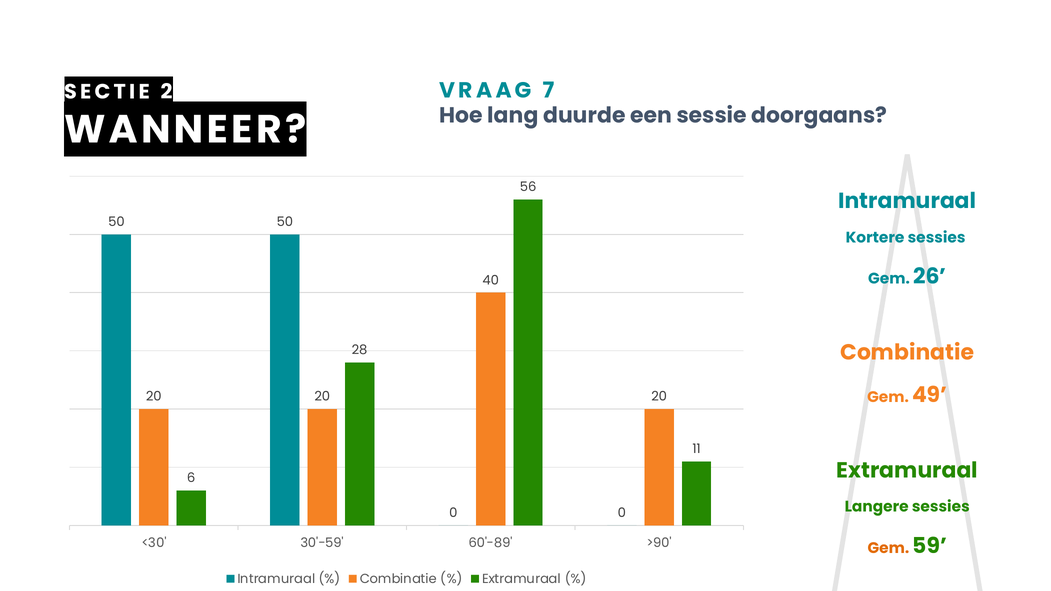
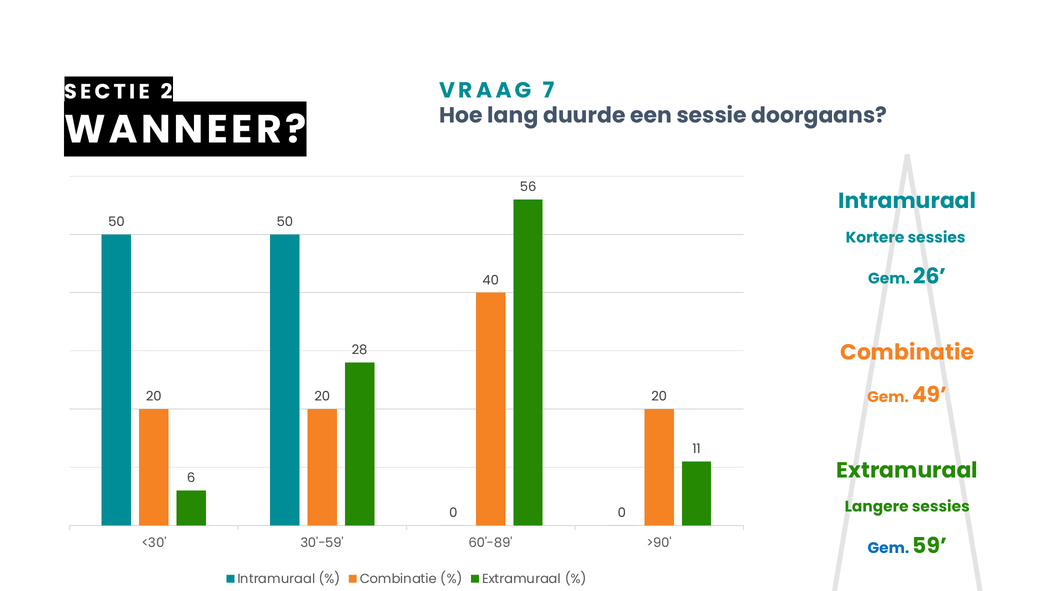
Gem colour: orange -> blue (888, 548)
